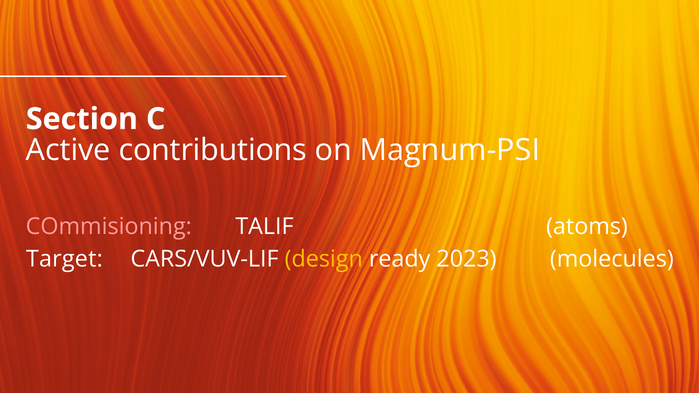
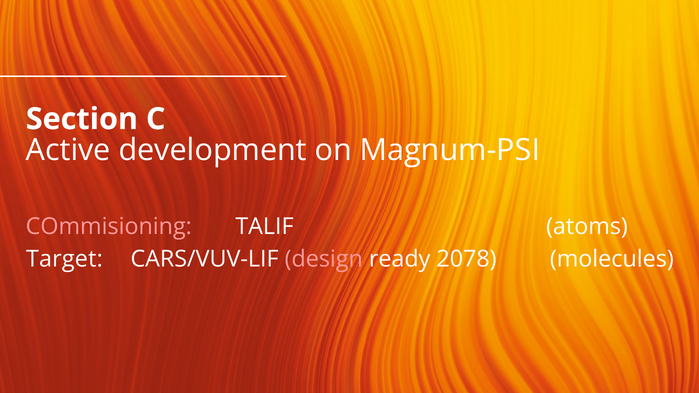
contributions: contributions -> development (213, 150)
design colour: yellow -> pink (324, 259)
2023: 2023 -> 2078 (467, 259)
